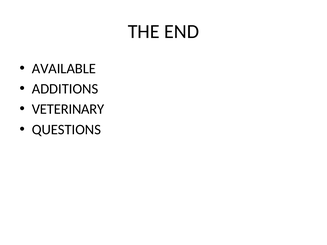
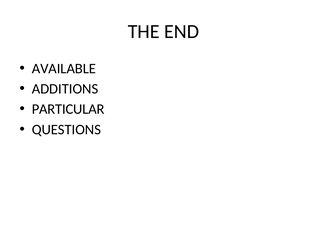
VETERINARY: VETERINARY -> PARTICULAR (68, 109)
